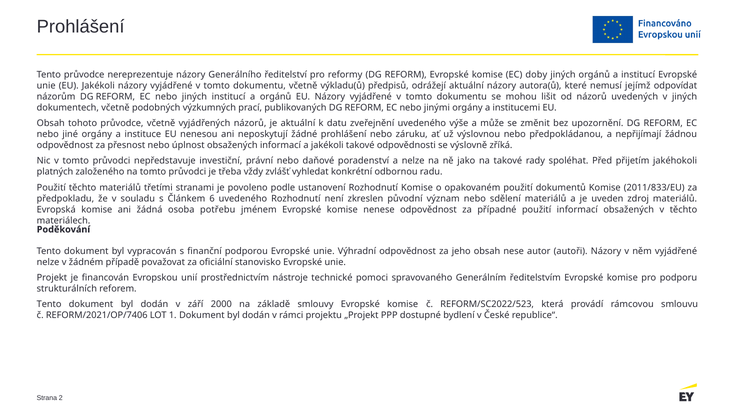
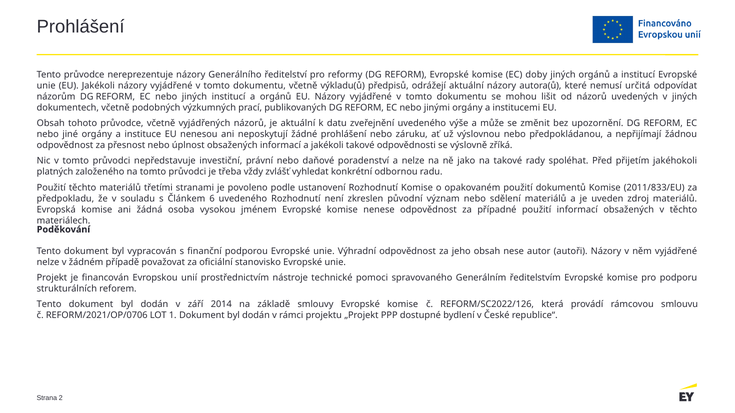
jejímž: jejímž -> určitá (638, 86)
potřebu: potřebu -> vysokou (218, 210)
2000: 2000 -> 2014 (221, 304)
REFORM/SC2022/523: REFORM/SC2022/523 -> REFORM/SC2022/126 (487, 304)
REFORM/2021/OP/7406: REFORM/2021/OP/7406 -> REFORM/2021/OP/0706 (97, 315)
